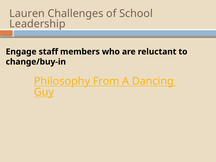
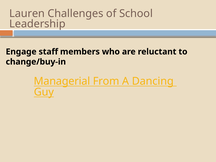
Philosophy: Philosophy -> Managerial (62, 81)
